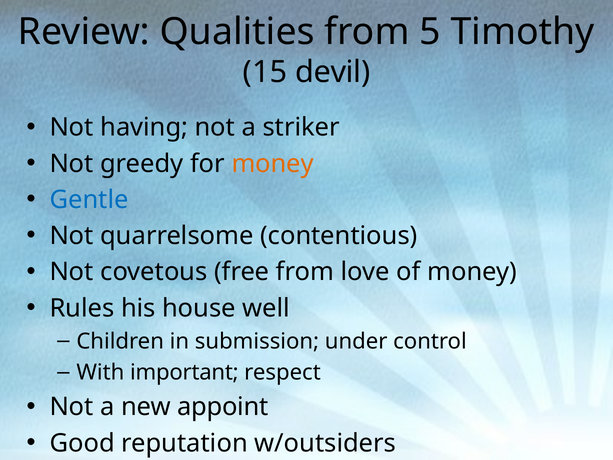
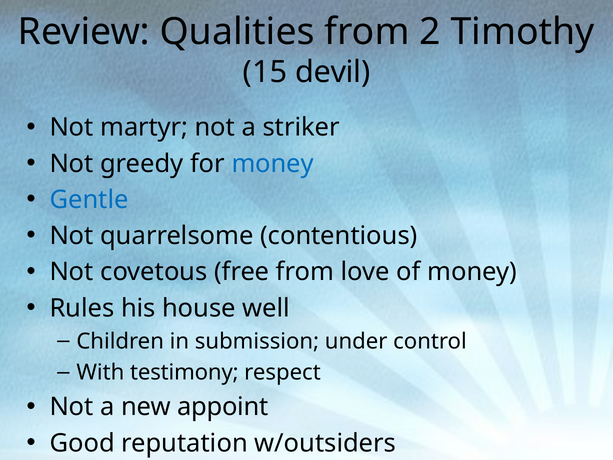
5: 5 -> 2 (430, 32)
having: having -> martyr (144, 127)
money colour: orange -> blue (273, 164)
important: important -> testimony (184, 372)
